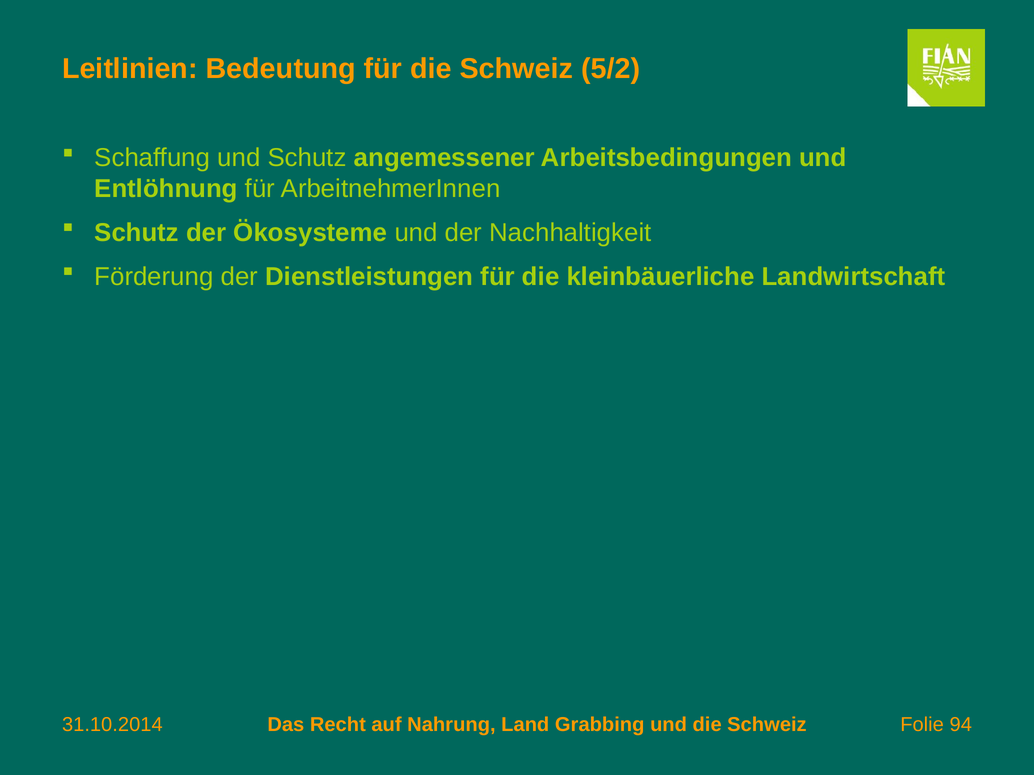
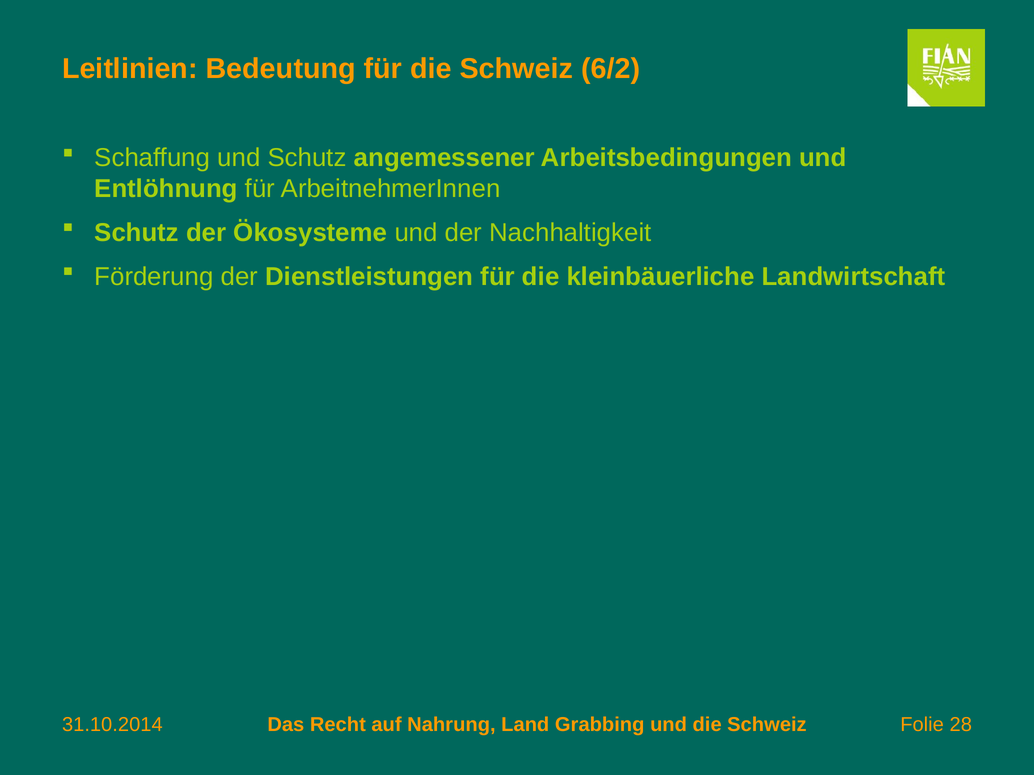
5/2: 5/2 -> 6/2 (611, 69)
94: 94 -> 28 (961, 725)
